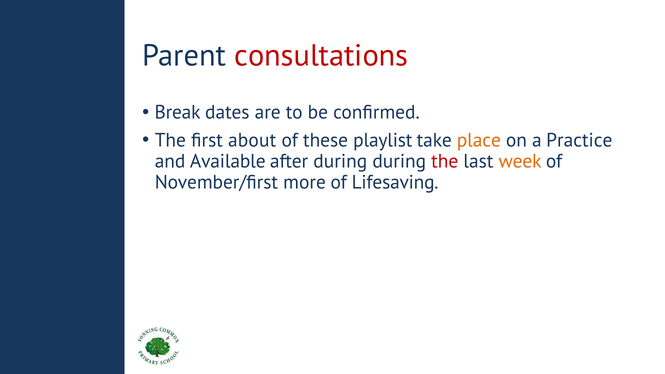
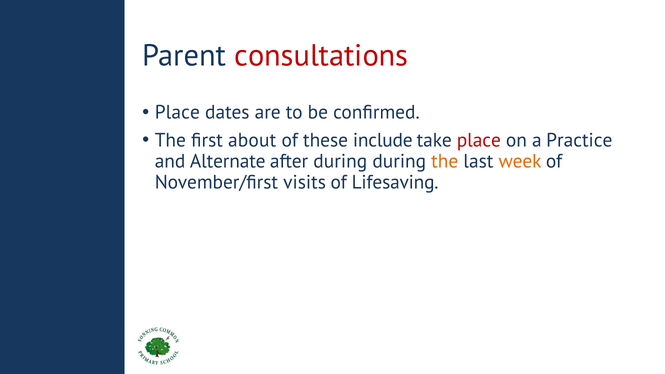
Break: Break -> Place (177, 112)
playlist: playlist -> include (383, 140)
place colour: orange -> red (479, 140)
Available: Available -> Alternate (228, 161)
the colour: red -> orange (445, 161)
more: more -> visits (305, 182)
